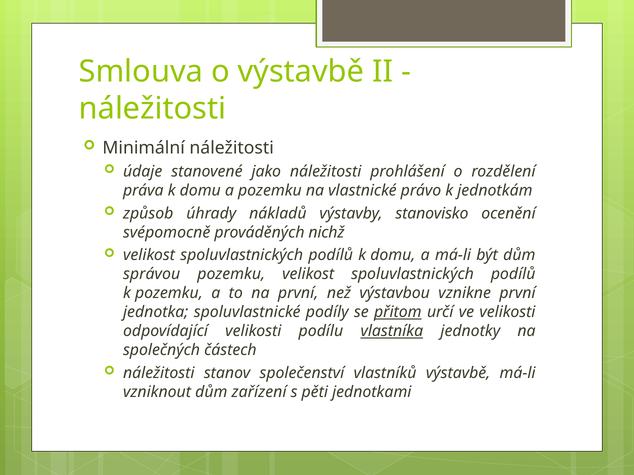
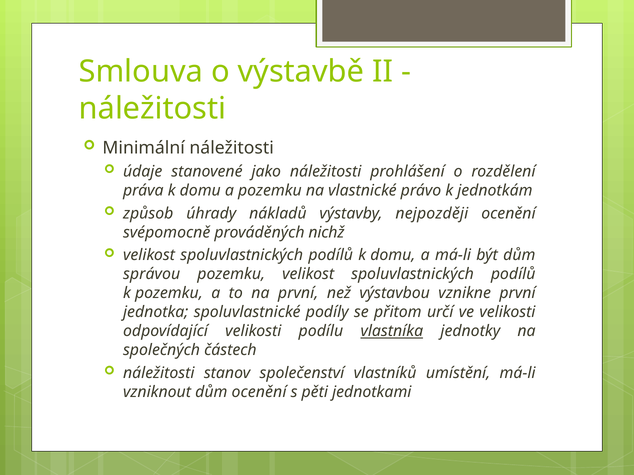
stanovisko: stanovisko -> nejpozději (432, 214)
přitom underline: present -> none (398, 313)
vlastníků výstavbě: výstavbě -> umístění (458, 374)
dům zařízení: zařízení -> ocenění (259, 393)
